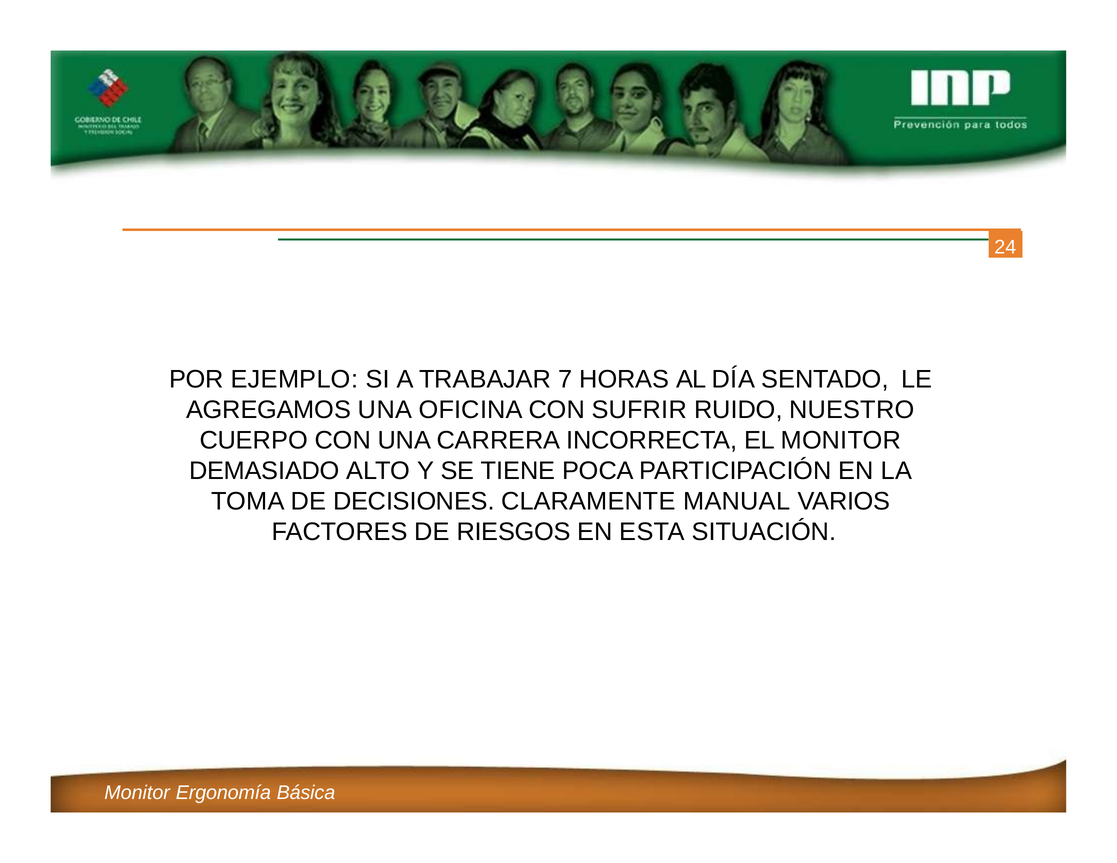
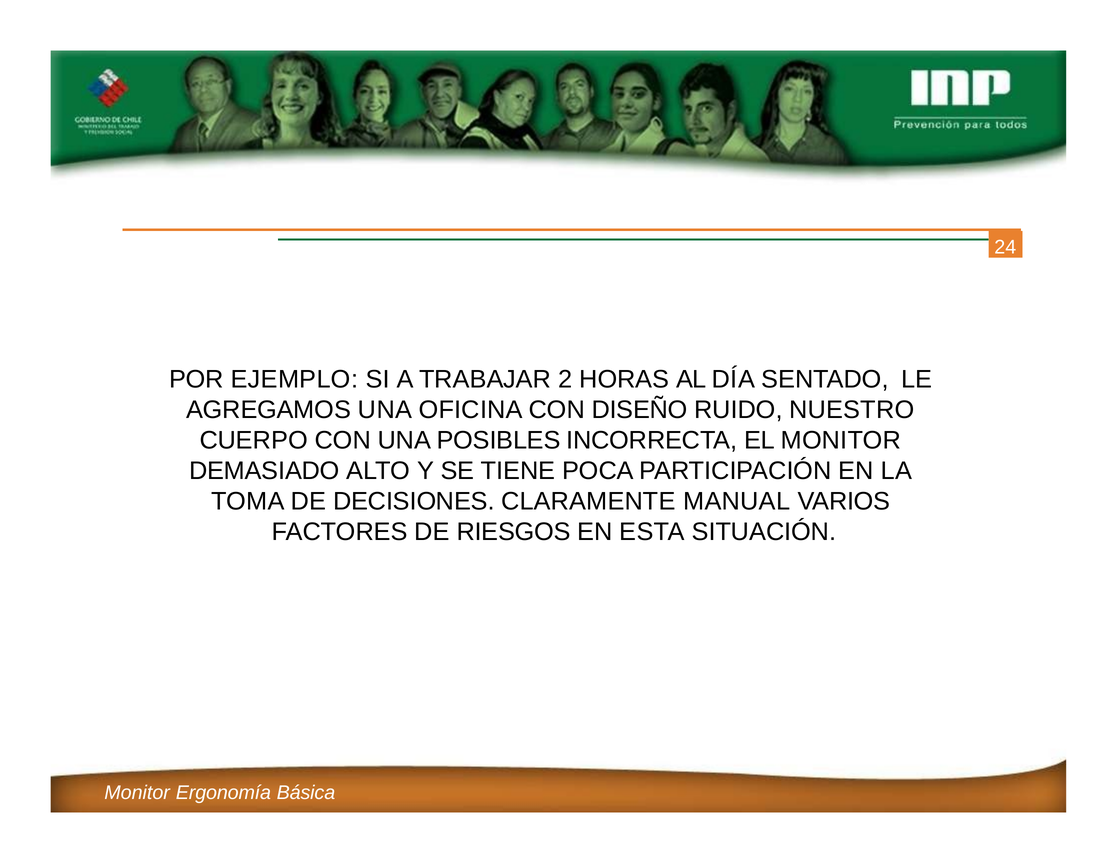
7: 7 -> 2 (565, 379)
SUFRIR: SUFRIR -> DISEÑO (640, 410)
CARRERA: CARRERA -> POSIBLES (499, 440)
